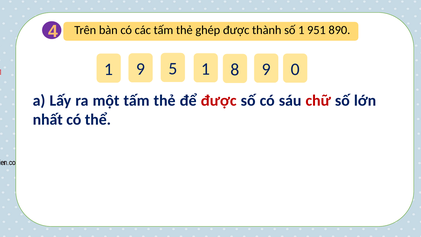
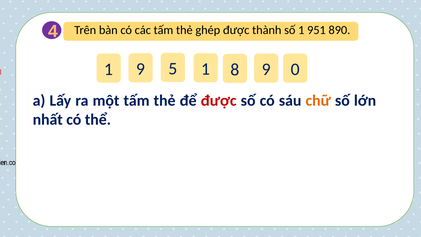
chữ colour: red -> orange (318, 101)
